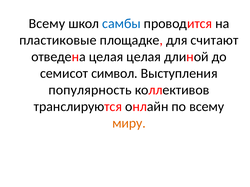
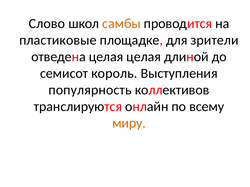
Всему: Всему -> Слово (47, 24)
самбы colour: blue -> orange (121, 24)
считают: считают -> зрители (215, 40)
символ: символ -> король (114, 74)
